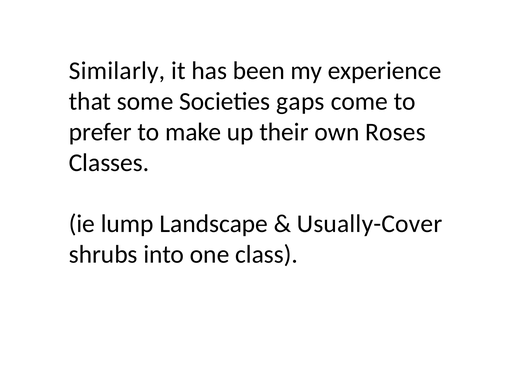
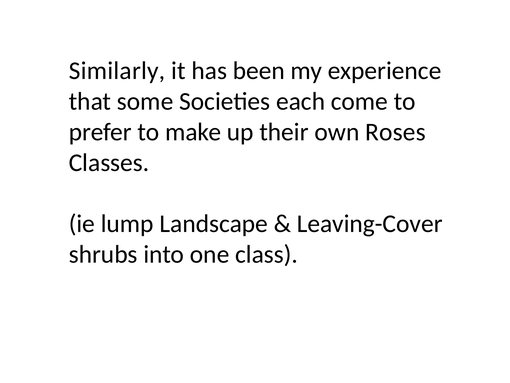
gaps: gaps -> each (301, 101)
Usually-Cover: Usually-Cover -> Leaving-Cover (370, 224)
